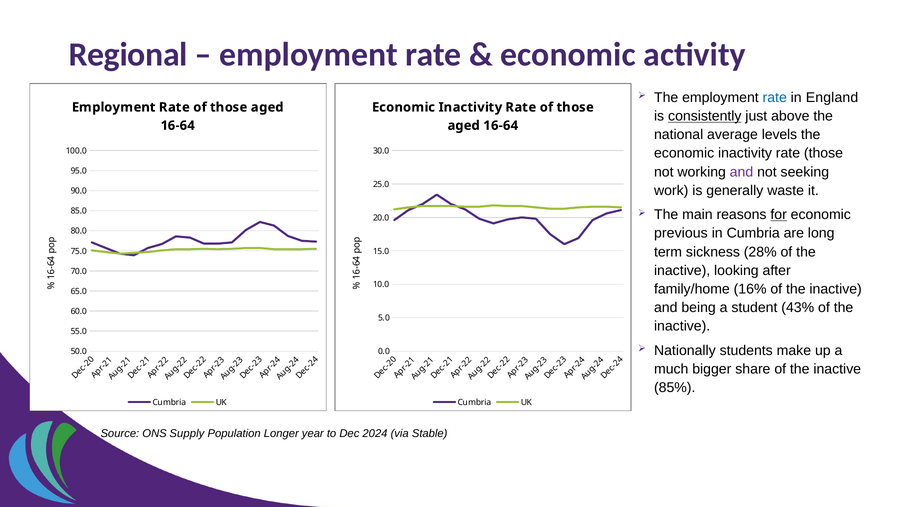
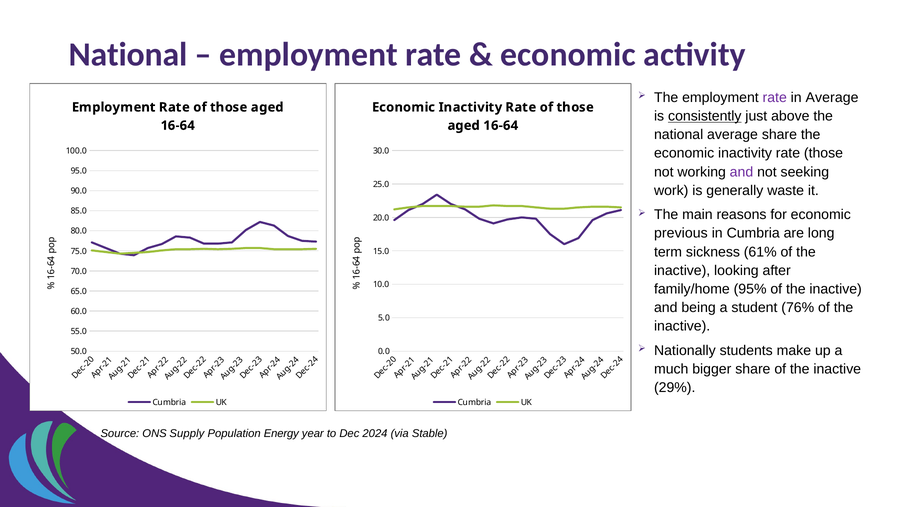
Regional: Regional -> National (128, 55)
rate colour: blue -> purple (775, 98)
in England: England -> Average (832, 98)
average levels: levels -> share (779, 135)
for underline: present -> none (779, 215)
28%: 28% -> 61% (760, 252)
16%: 16% -> 95% (750, 289)
43%: 43% -> 76% (798, 307)
85%: 85% -> 29% (675, 387)
Longer: Longer -> Energy (281, 433)
